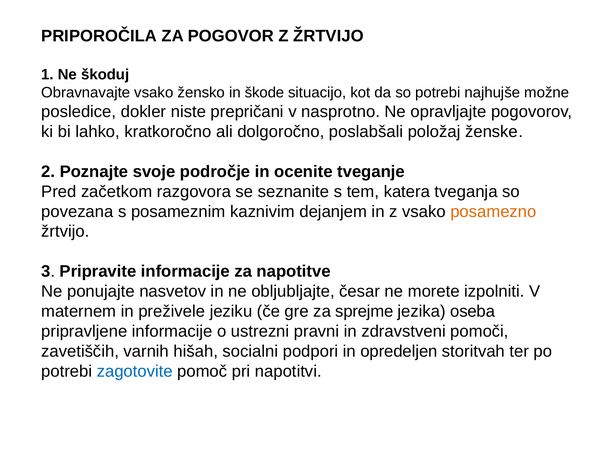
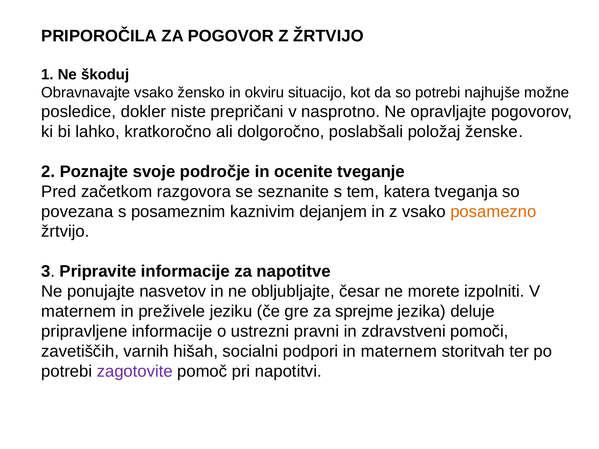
škode: škode -> okviru (265, 93)
oseba: oseba -> deluje (473, 312)
in opredeljen: opredeljen -> maternem (399, 351)
zagotovite colour: blue -> purple (135, 371)
